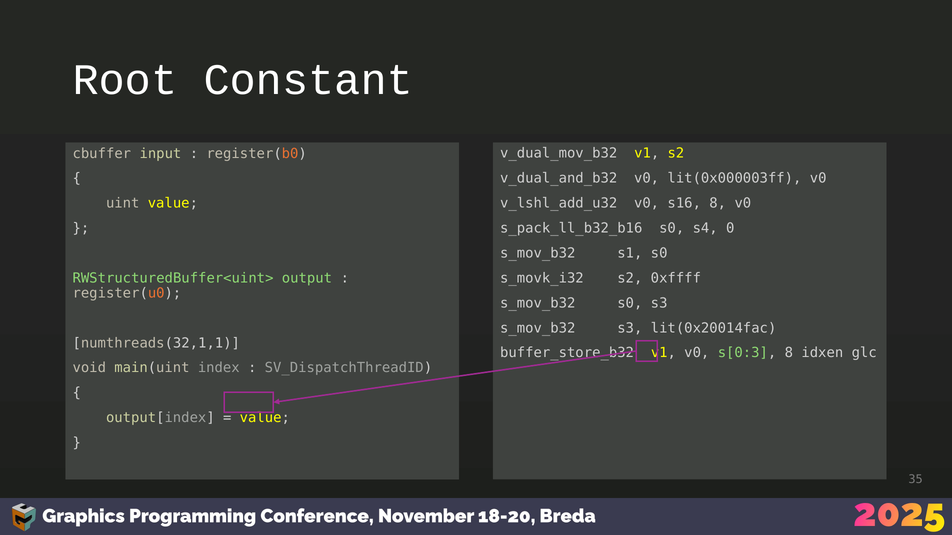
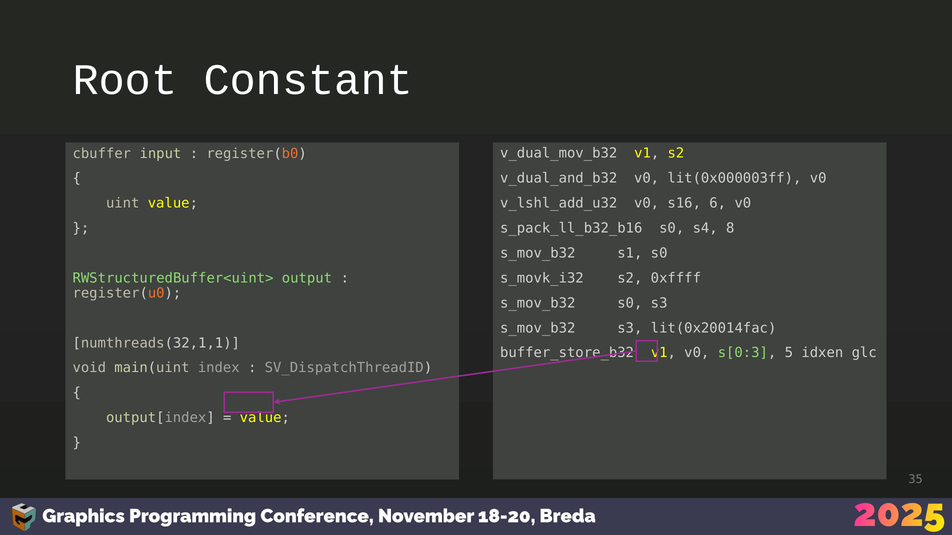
s16 8: 8 -> 6 (718, 203)
0: 0 -> 8 (730, 228)
s[0:3 8: 8 -> 5 (789, 353)
